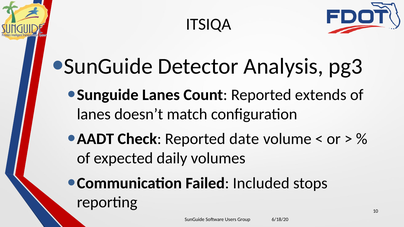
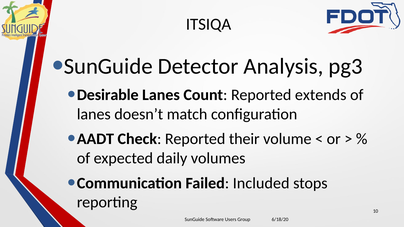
Sunguide: Sunguide -> Desirable (108, 95)
date: date -> their (244, 139)
